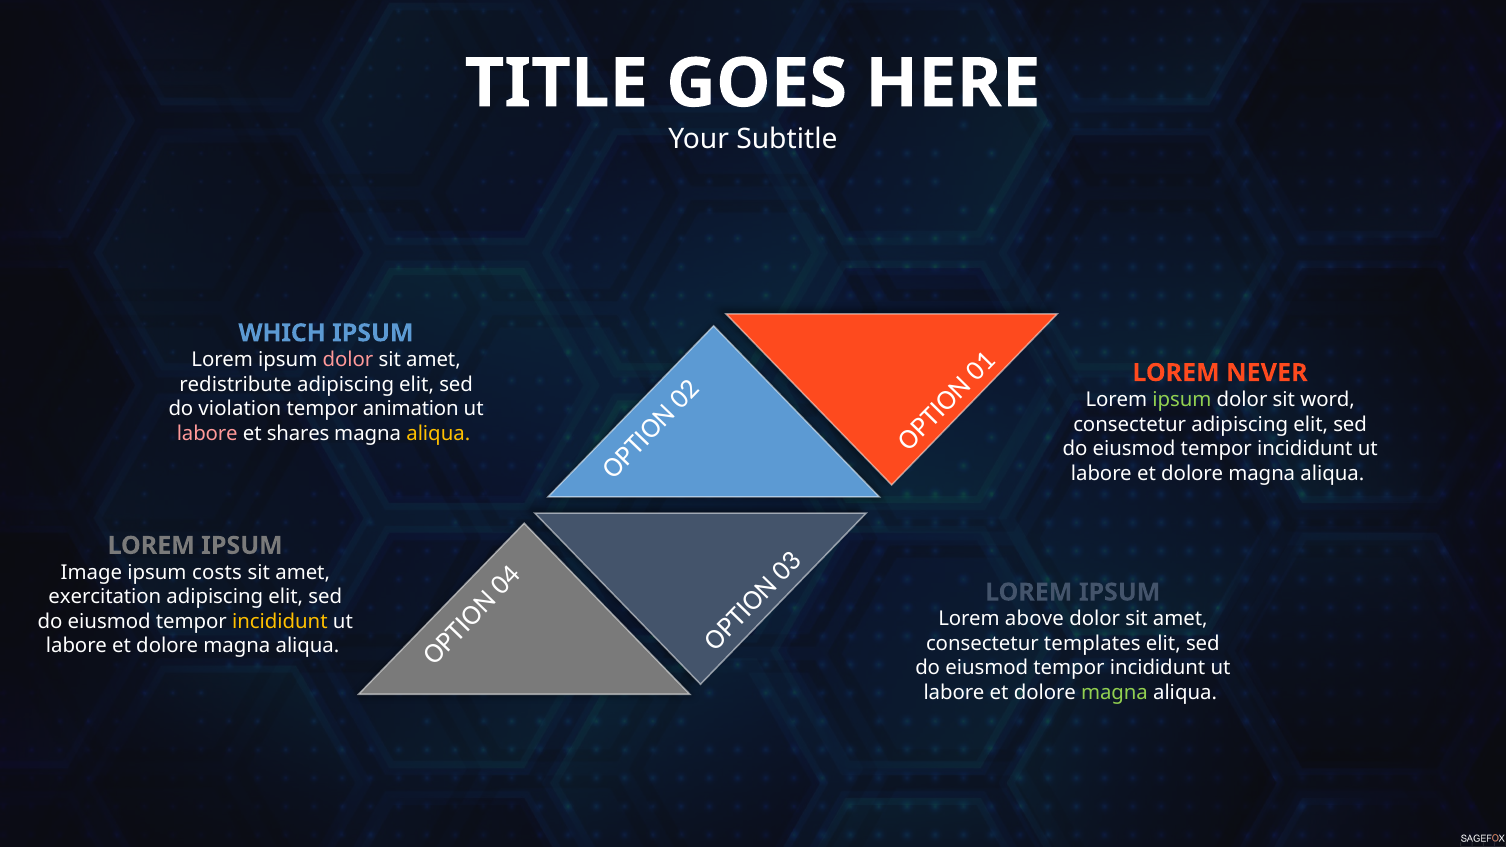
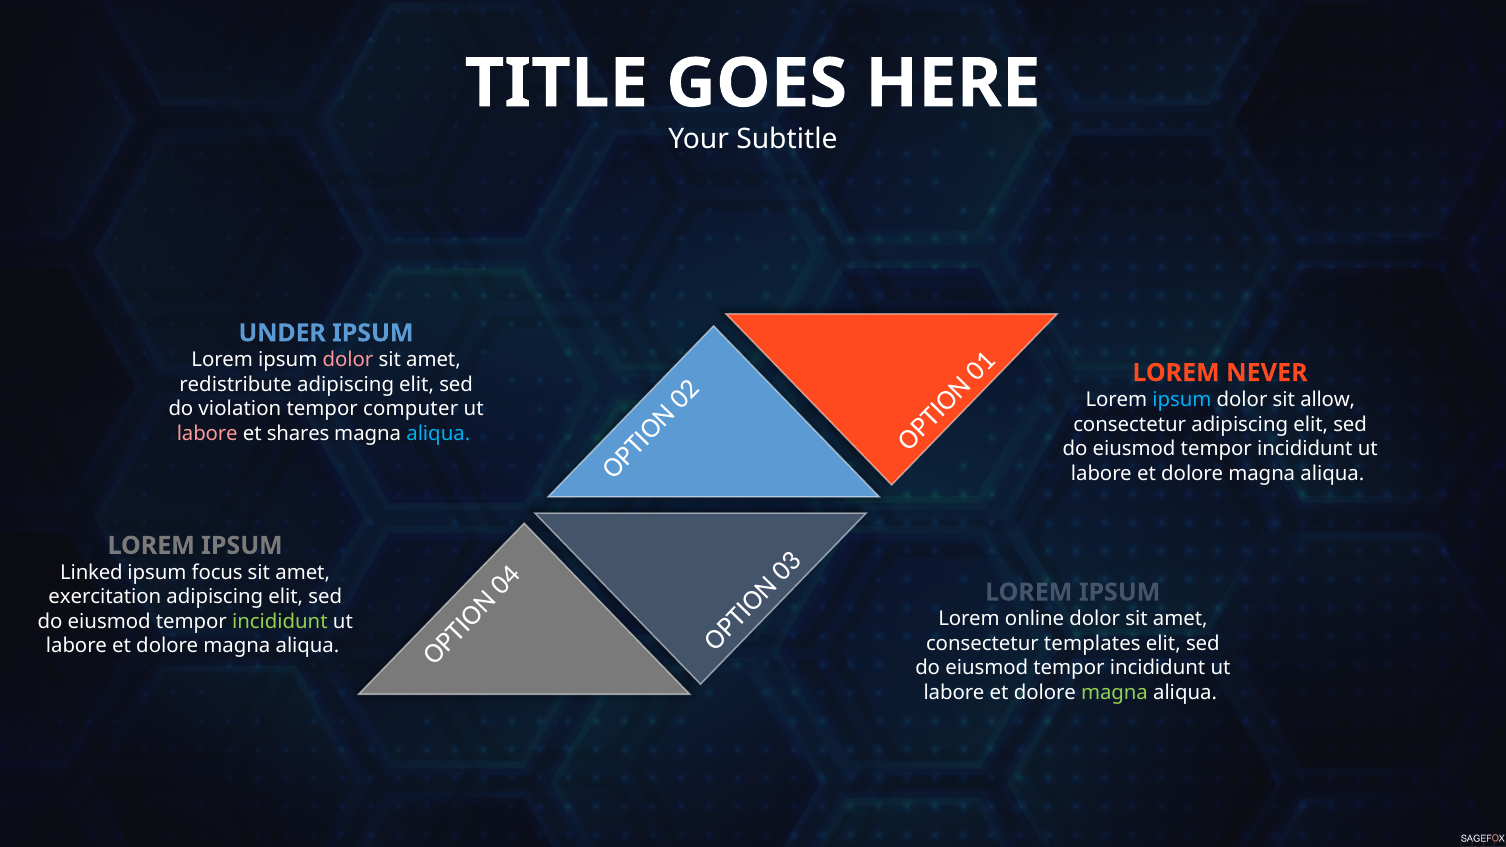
WHICH: WHICH -> UNDER (282, 333)
ipsum colour: light green -> light blue (1182, 400)
word: word -> allow (1328, 400)
animation: animation -> computer (411, 409)
aliqua colour: yellow -> light blue (438, 434)
Image: Image -> Linked (92, 573)
costs: costs -> focus (217, 573)
above: above -> online (1035, 619)
incididunt colour: yellow -> light green (280, 622)
